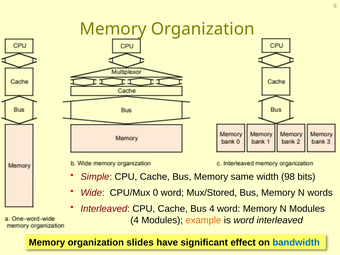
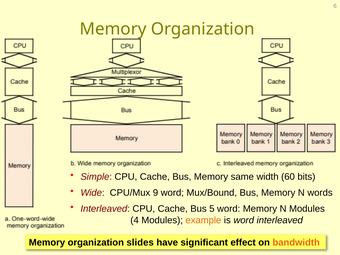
98: 98 -> 60 (288, 177)
0: 0 -> 9 (156, 193)
Mux/Stored: Mux/Stored -> Mux/Bound (212, 193)
Bus 4: 4 -> 5 (212, 209)
bandwidth colour: blue -> orange (296, 243)
